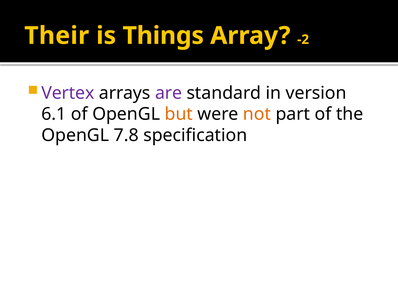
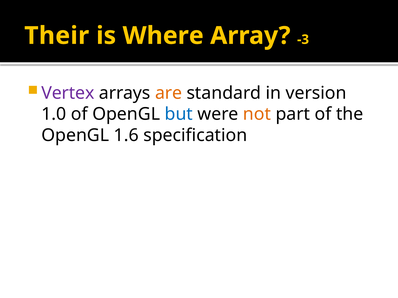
Things: Things -> Where (163, 36)
-2: -2 -> -3 (303, 40)
are colour: purple -> orange (169, 93)
6.1: 6.1 -> 1.0 (54, 114)
but colour: orange -> blue (179, 114)
7.8: 7.8 -> 1.6 (126, 136)
